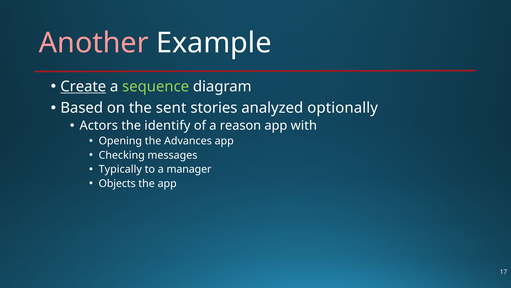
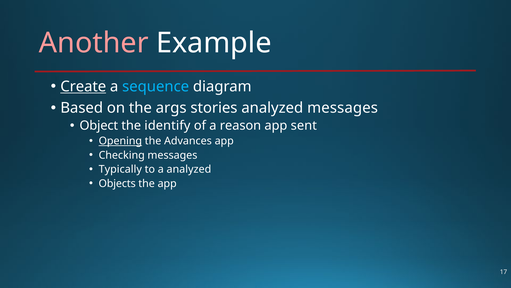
sequence colour: light green -> light blue (156, 86)
sent: sent -> args (171, 108)
analyzed optionally: optionally -> messages (343, 108)
Actors: Actors -> Object (99, 125)
with: with -> sent (304, 125)
Opening underline: none -> present (120, 141)
a manager: manager -> analyzed (189, 169)
